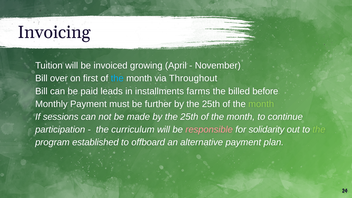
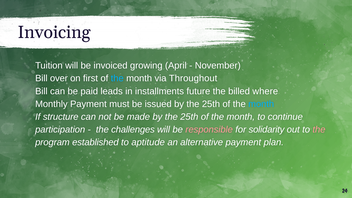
farms: farms -> future (198, 91)
before: before -> where (265, 91)
further: further -> issued (158, 104)
month colour: light green -> light blue (261, 104)
sessions: sessions -> structure (61, 117)
curriculum: curriculum -> challenges (133, 130)
the colour: light green -> pink (319, 130)
offboard: offboard -> aptitude (148, 142)
